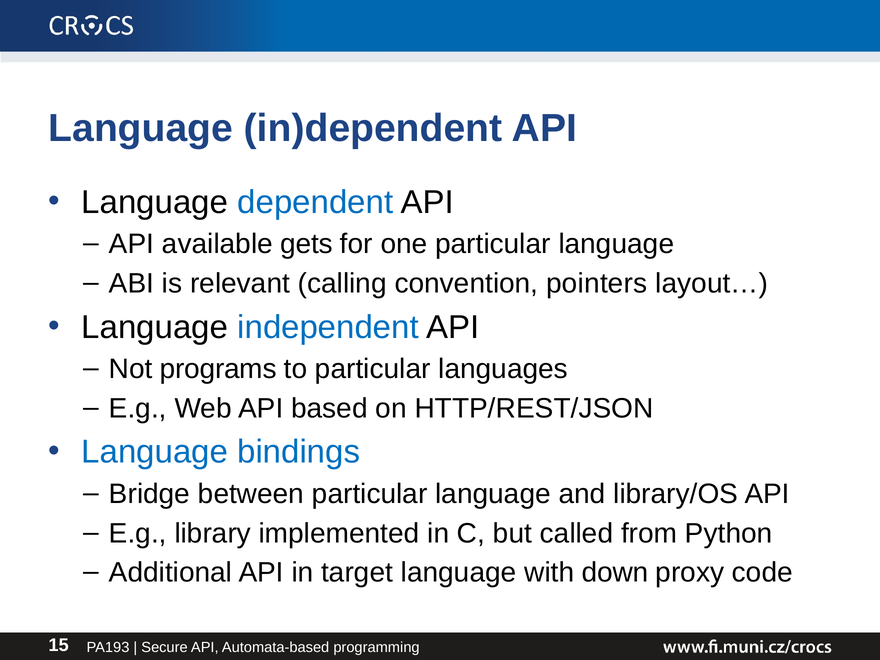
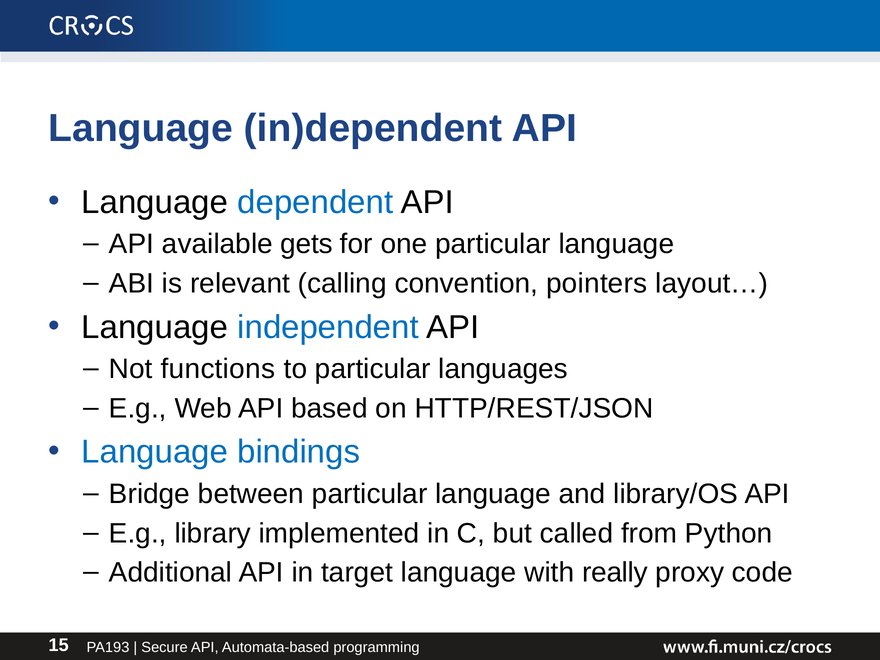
programs: programs -> functions (218, 369)
down: down -> really (615, 573)
